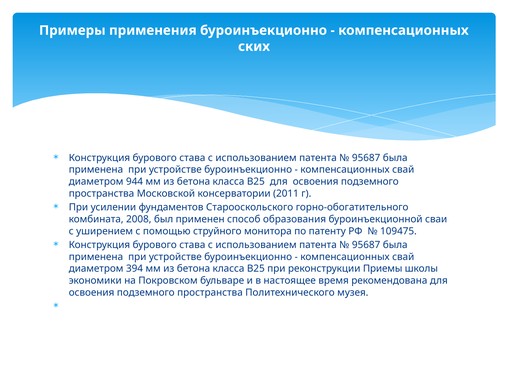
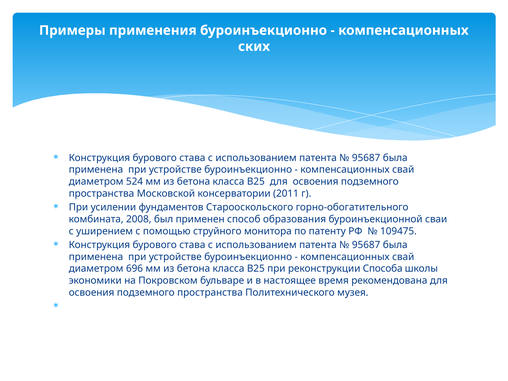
944: 944 -> 524 (134, 182)
394: 394 -> 696 (134, 269)
Приемы: Приемы -> Способа (383, 269)
